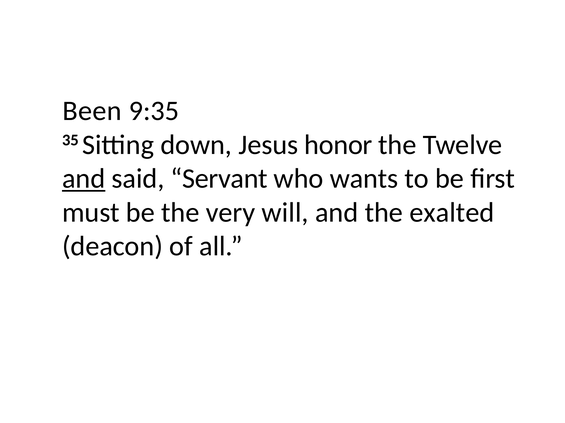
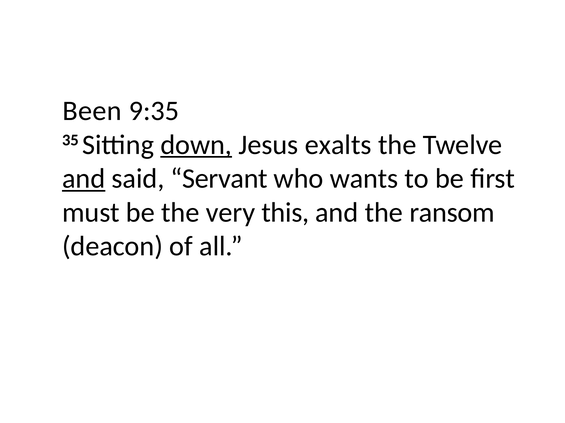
down underline: none -> present (196, 145)
honor: honor -> exalts (338, 145)
will: will -> this (285, 213)
exalted: exalted -> ransom (452, 213)
